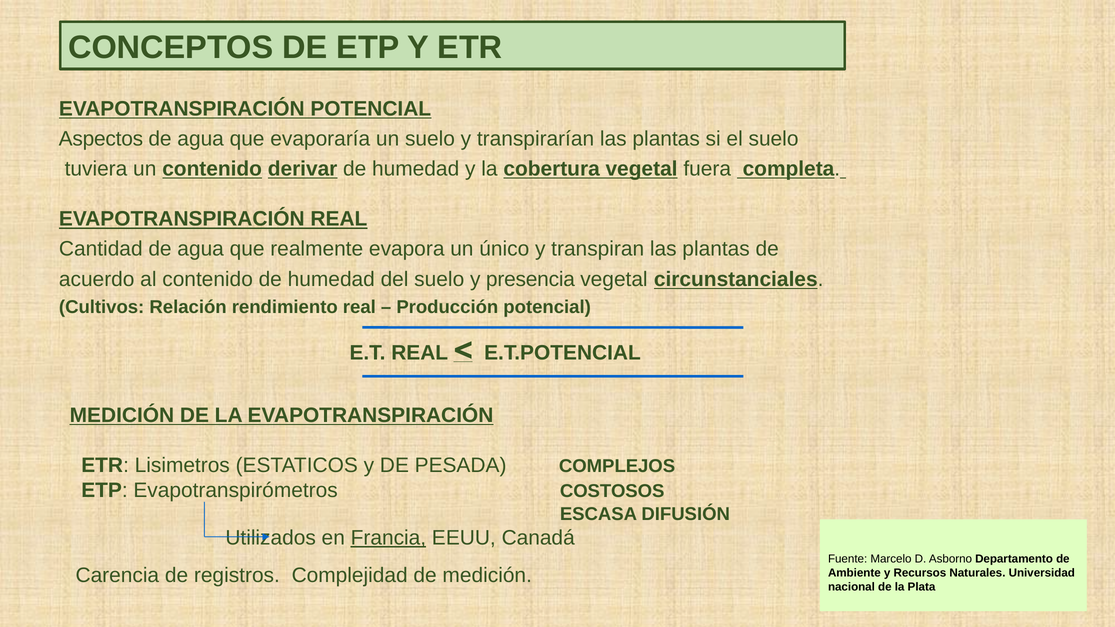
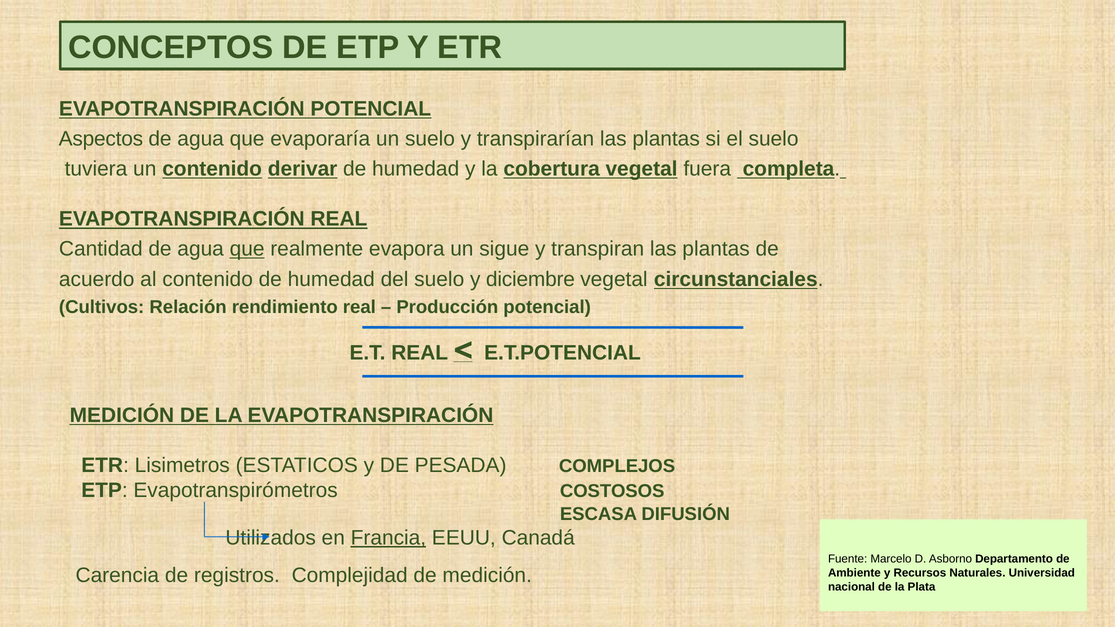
que underline: none -> present (247, 249)
único: único -> sigue (504, 249)
presencia: presencia -> diciembre (530, 279)
